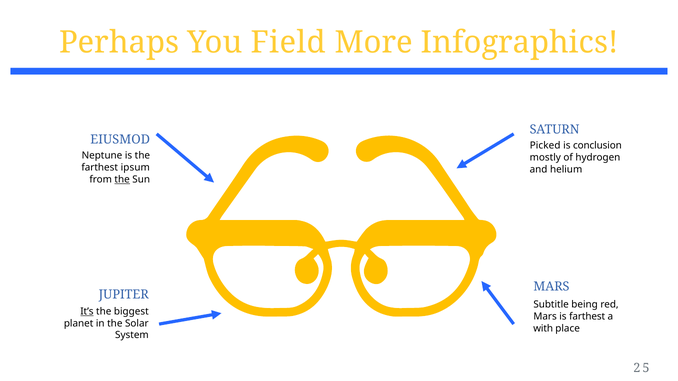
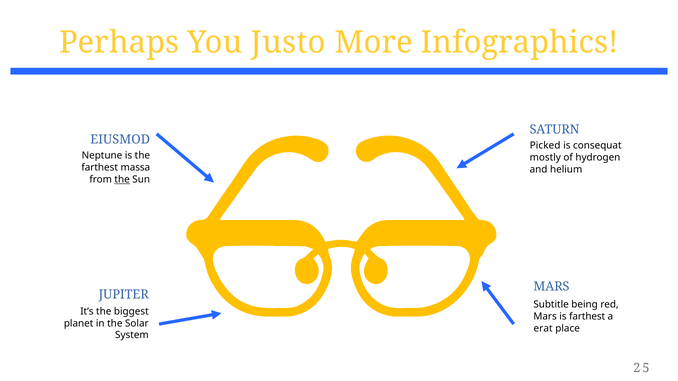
Field: Field -> Justo (288, 42)
conclusion: conclusion -> consequat (597, 146)
ipsum: ipsum -> massa (135, 168)
It’s underline: present -> none (87, 312)
with: with -> erat (543, 329)
